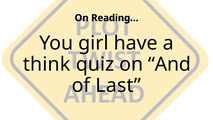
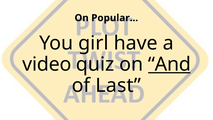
Reading…: Reading… -> Popular… (115, 18)
think: think -> video (47, 64)
And underline: none -> present (169, 64)
